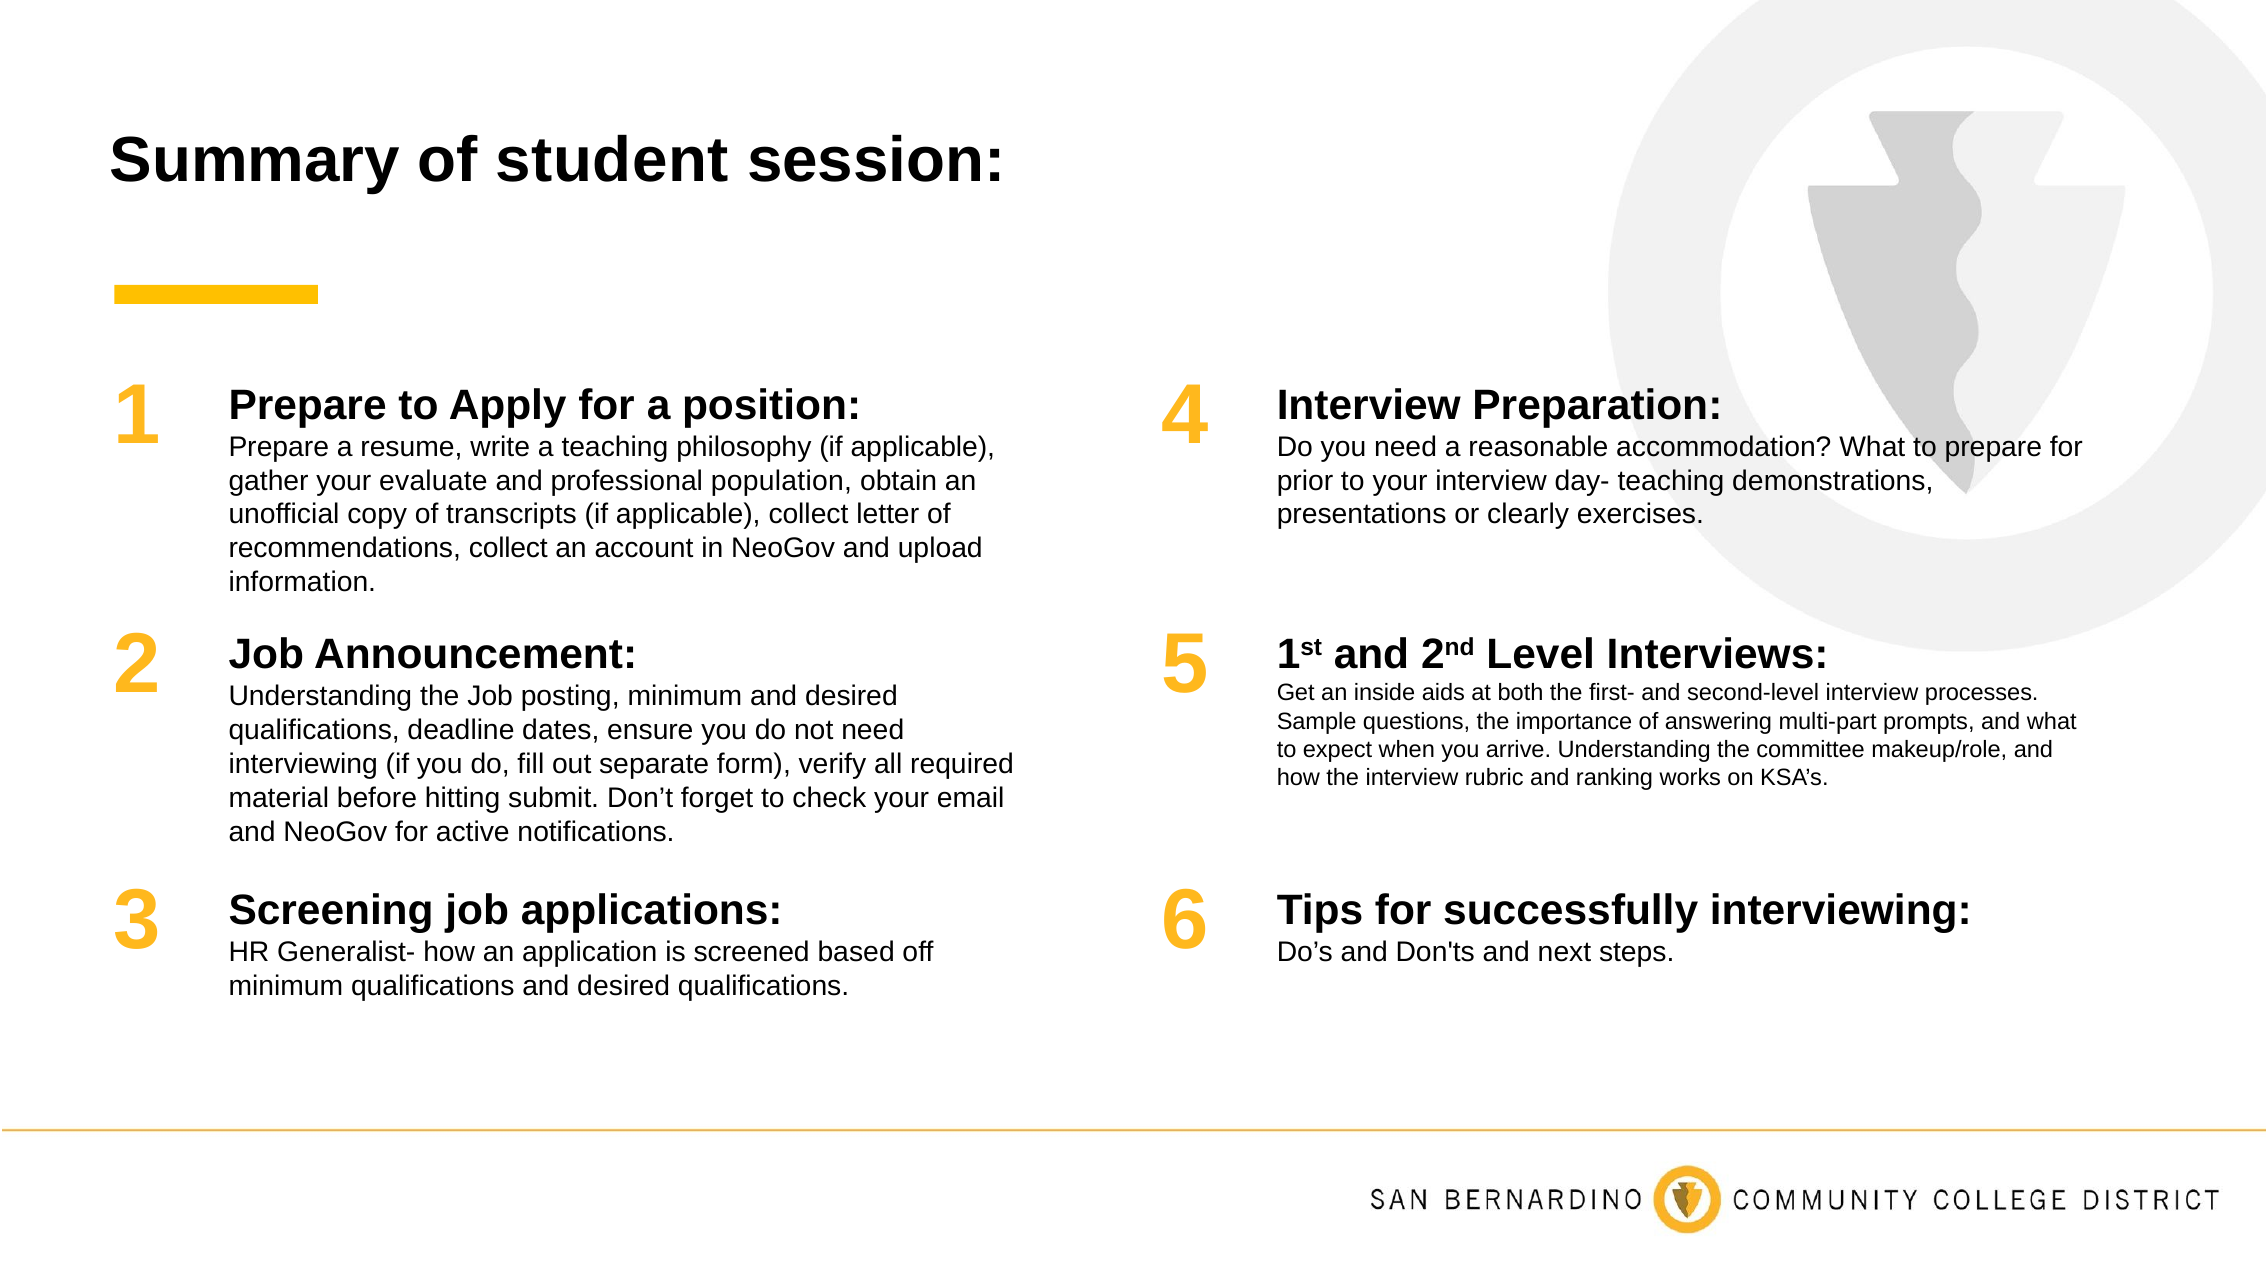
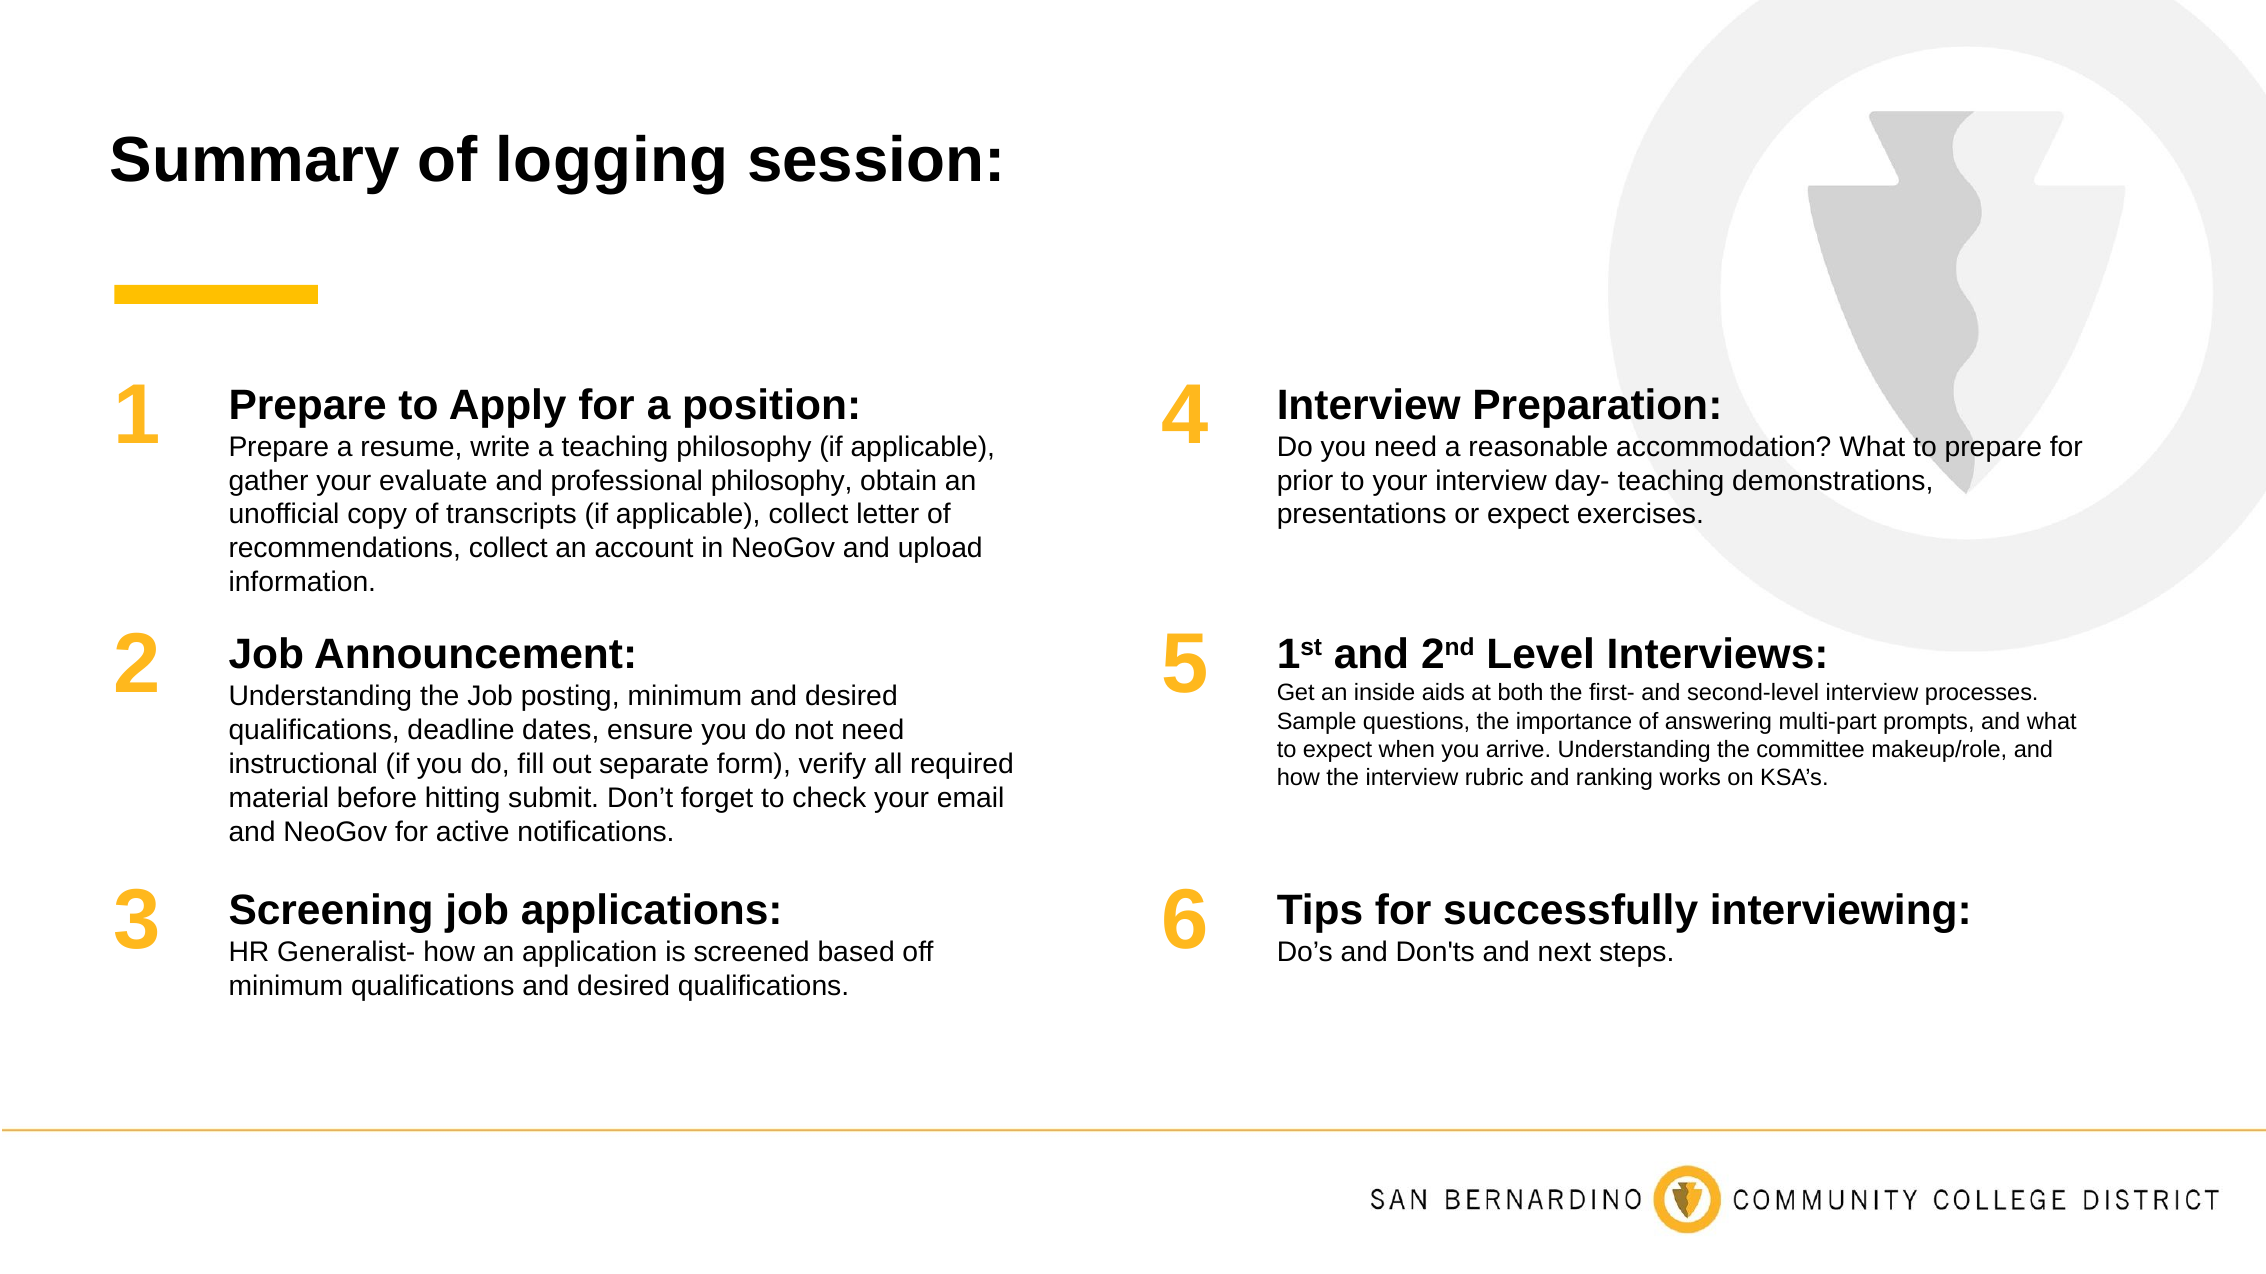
student: student -> logging (612, 161)
professional population: population -> philosophy (782, 481)
or clearly: clearly -> expect (1528, 515)
interviewing: interviewing -> instructional (303, 764)
